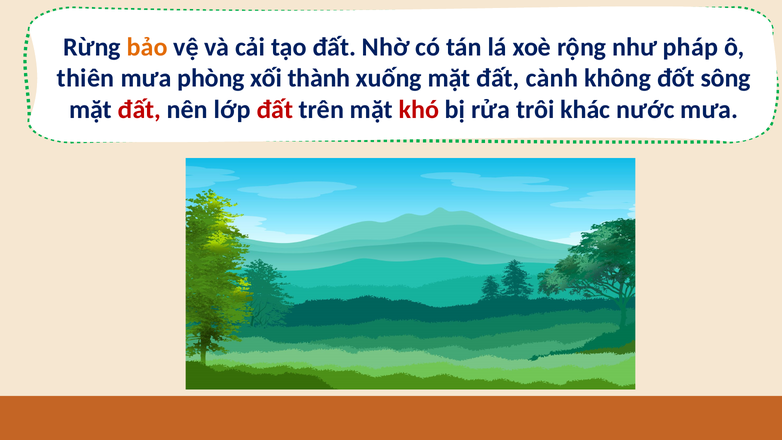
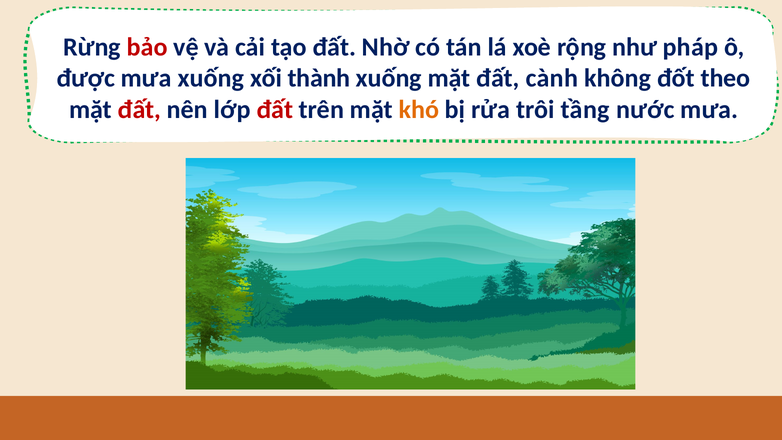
bảo colour: orange -> red (147, 47)
thiên: thiên -> được (86, 78)
mưa phòng: phòng -> xuống (211, 78)
sông: sông -> theo (726, 78)
khó colour: red -> orange (419, 110)
khác: khác -> tầng (585, 110)
